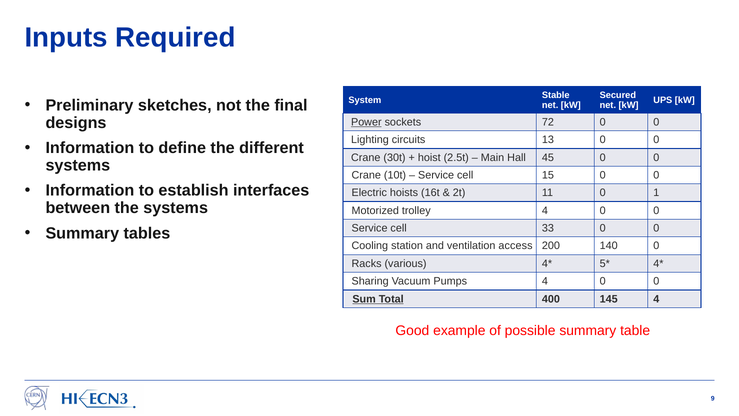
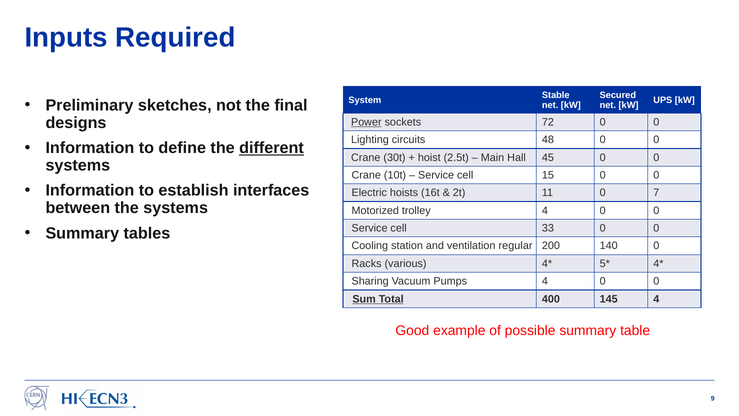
13: 13 -> 48 (548, 140)
different underline: none -> present (272, 148)
1: 1 -> 7 (656, 193)
access: access -> regular (516, 246)
